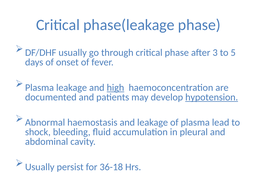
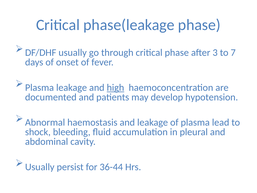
5: 5 -> 7 (233, 53)
hypotension underline: present -> none (212, 97)
36-18: 36-18 -> 36-44 (111, 167)
